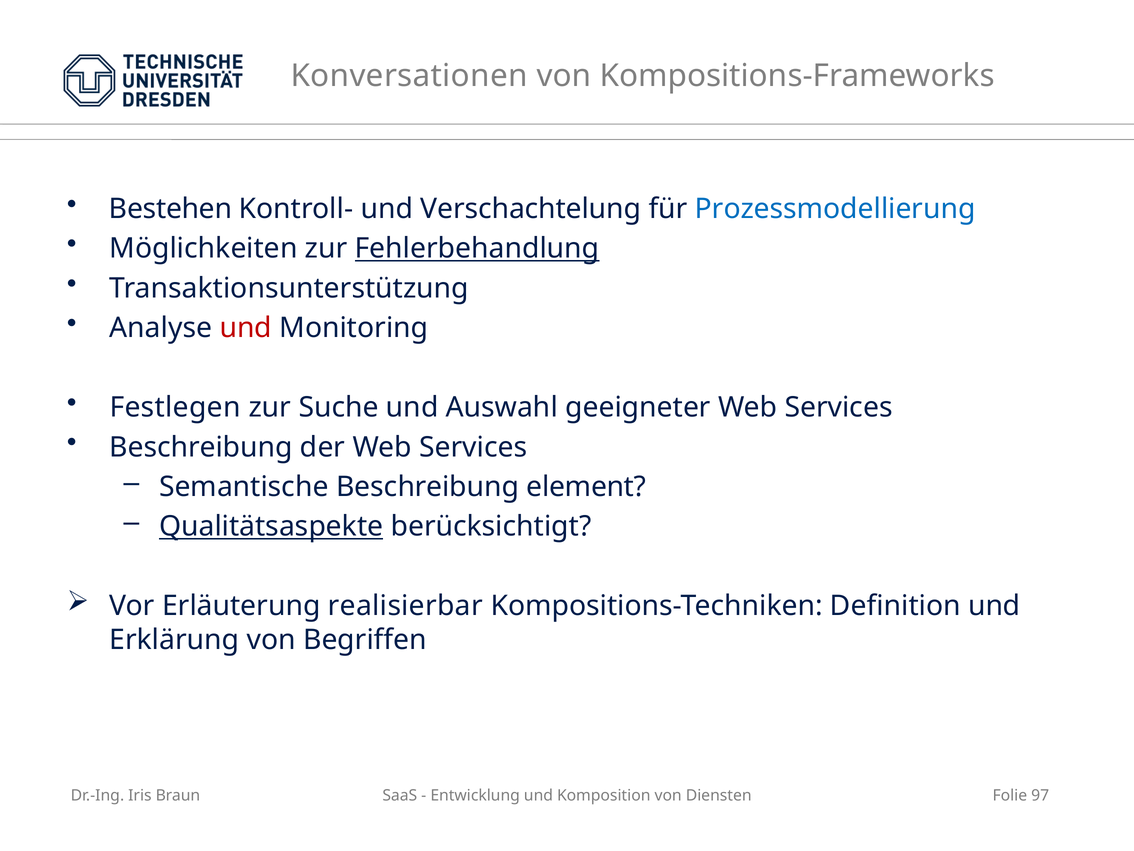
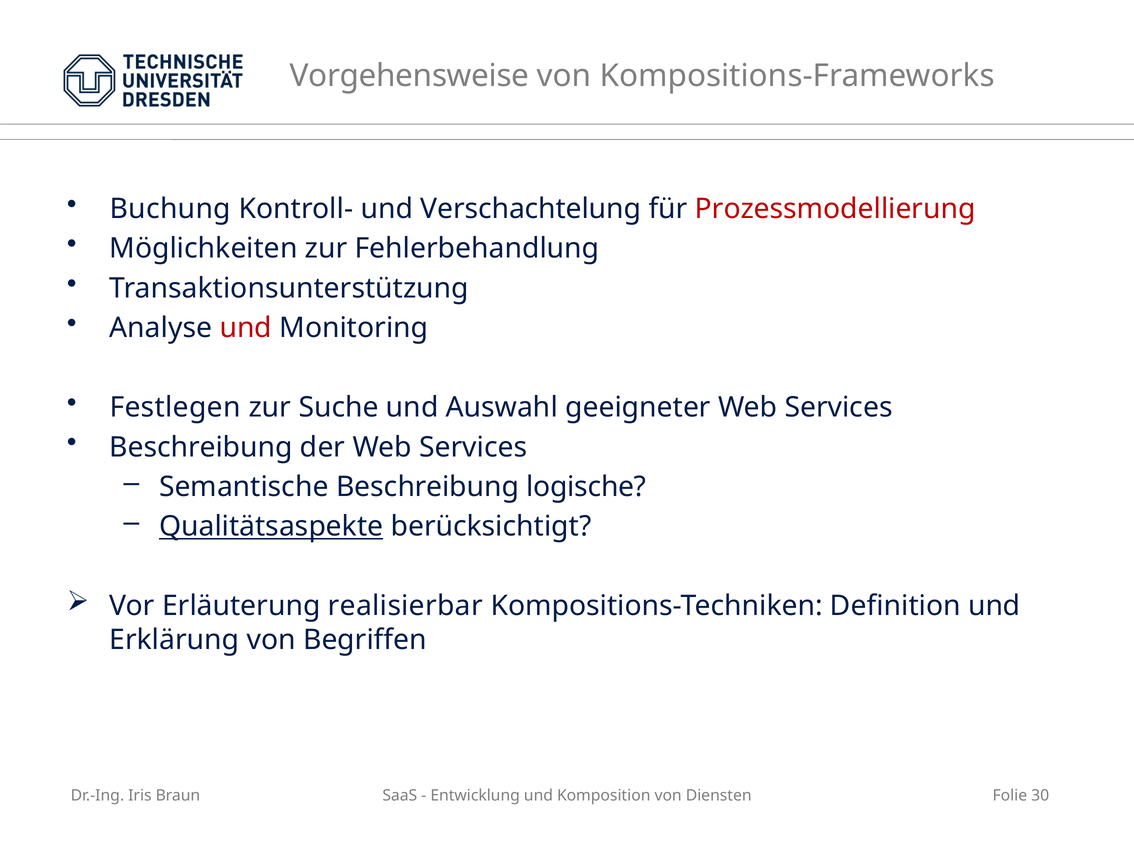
Konversationen: Konversationen -> Vorgehensweise (409, 76)
Bestehen: Bestehen -> Buchung (170, 209)
Prozessmodellierung colour: blue -> red (835, 209)
Fehlerbehandlung underline: present -> none (477, 248)
element: element -> logische (586, 487)
97: 97 -> 30 (1040, 795)
